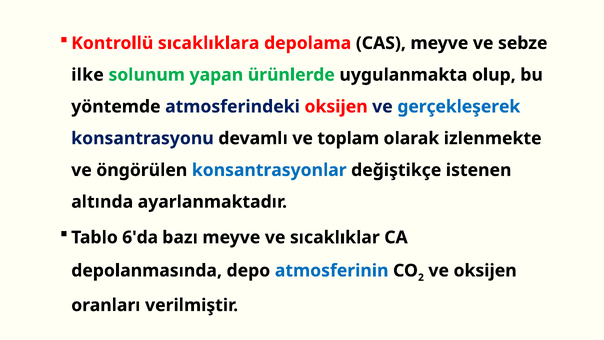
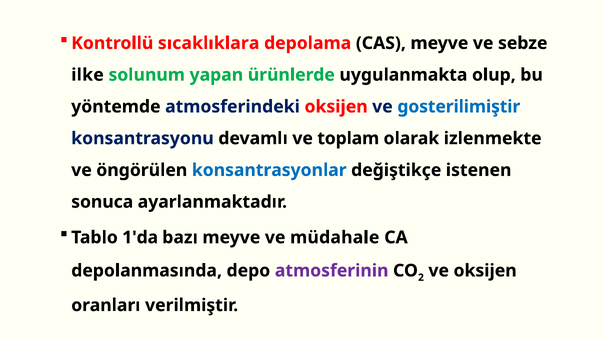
gerçekleşerek: gerçekleşerek -> gosterilimiştir (459, 107)
altında: altında -> sonuca (102, 202)
6'da: 6'da -> 1'da (140, 237)
sıcaklıklar: sıcaklıklar -> müdahale (335, 237)
atmosferinin colour: blue -> purple (332, 270)
